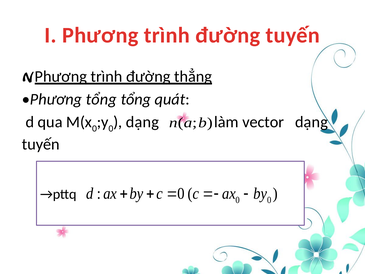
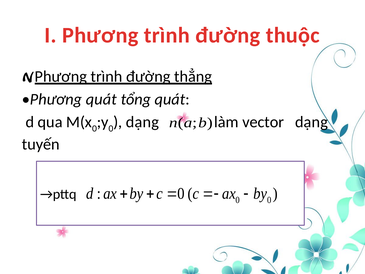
đường tuyến: tuyến -> thuộc (293, 35)
Phương tổng: tổng -> quát (101, 99)
